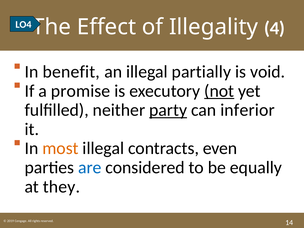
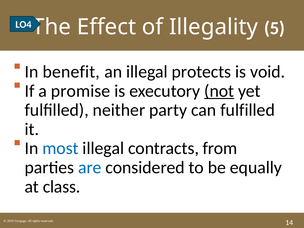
4: 4 -> 5 (275, 28)
partially: partially -> protects (201, 72)
party underline: present -> none (168, 110)
can inferior: inferior -> fulfilled (248, 110)
most colour: orange -> blue (60, 148)
even: even -> from (220, 148)
they: they -> class (62, 187)
